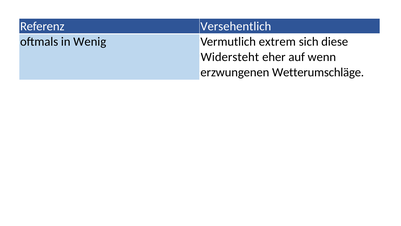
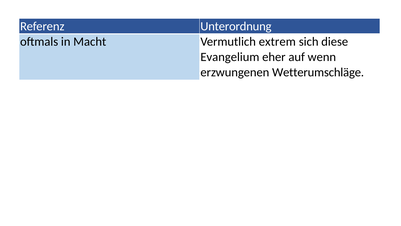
Versehentlich: Versehentlich -> Unterordnung (236, 26)
Wenig: Wenig -> Macht (90, 42)
Widersteht: Widersteht -> Evangelium (230, 57)
